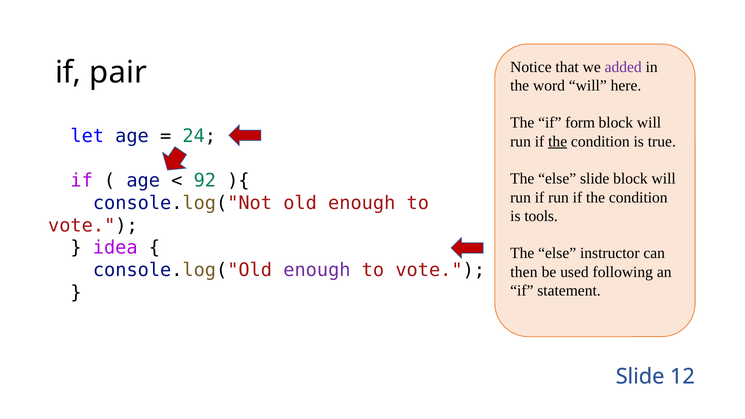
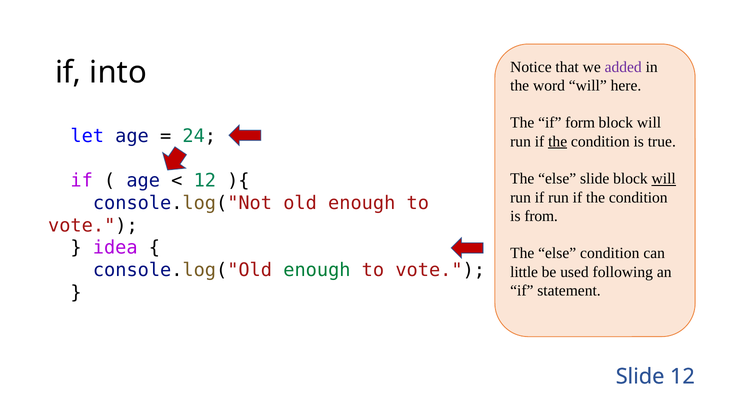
pair: pair -> into (118, 73)
will underline: none -> present (664, 179)
92: 92 -> 12 (205, 181)
tools: tools -> from (541, 216)
else instructor: instructor -> condition (610, 253)
enough colour: purple -> green (317, 270)
then: then -> little (524, 272)
